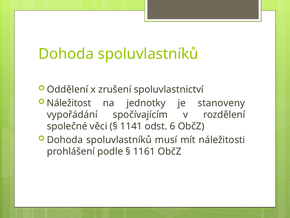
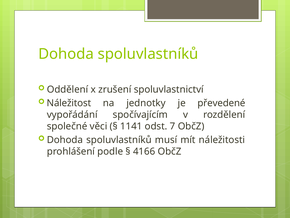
stanoveny: stanoveny -> převedené (221, 103)
6: 6 -> 7 (173, 126)
1161: 1161 -> 4166 (144, 151)
